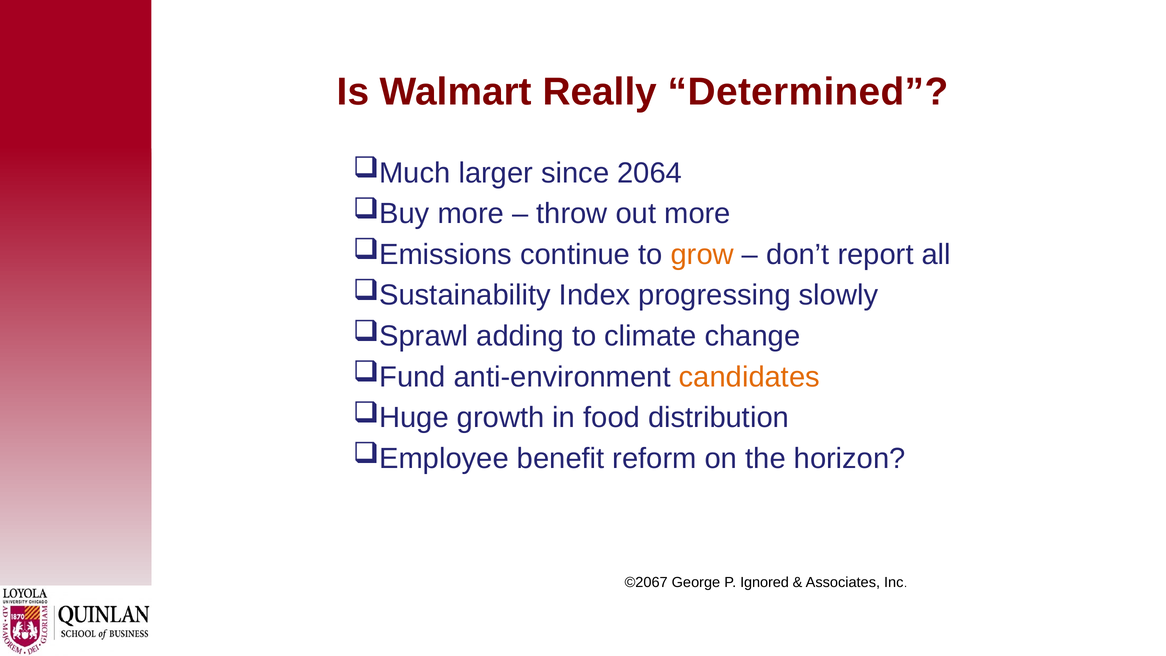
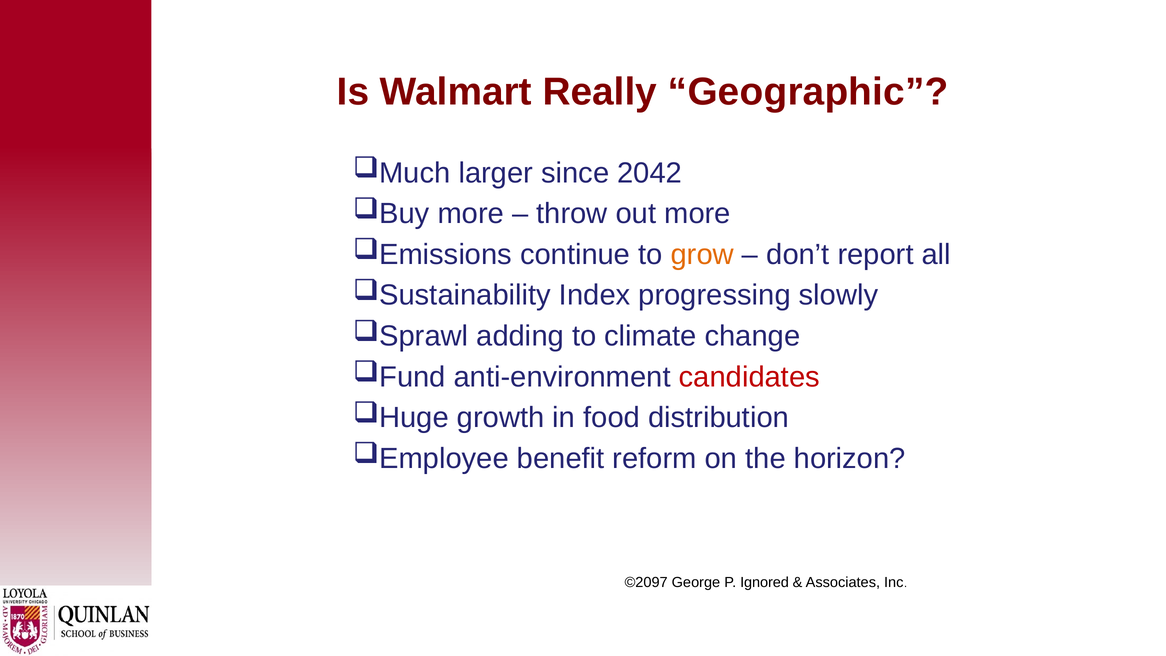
Determined: Determined -> Geographic (808, 92)
2064: 2064 -> 2042 (650, 173)
candidates colour: orange -> red (749, 377)
©2067: ©2067 -> ©2097 (646, 582)
